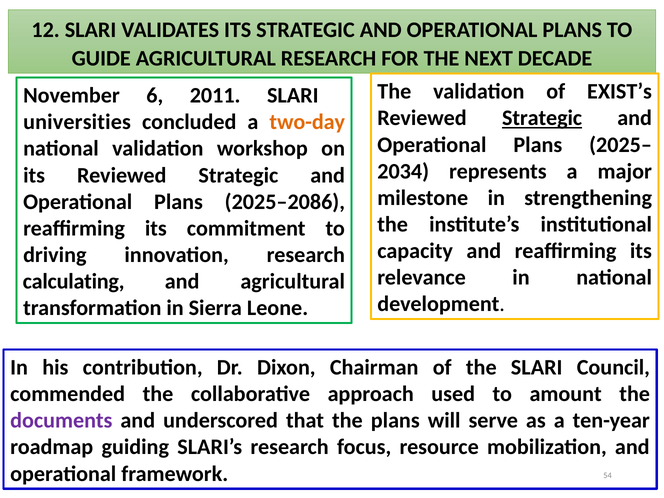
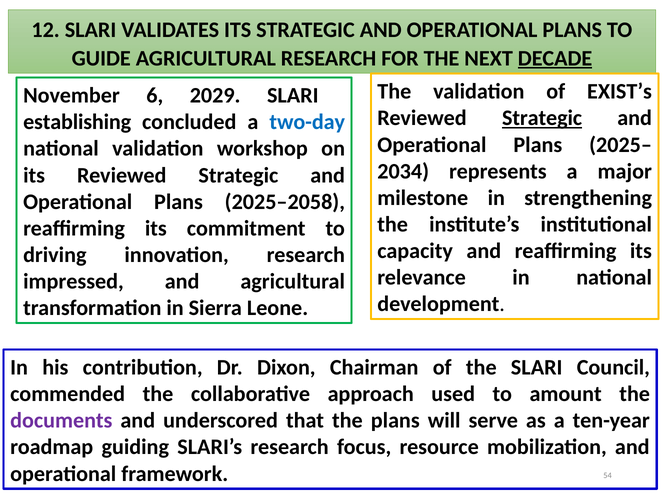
DECADE underline: none -> present (555, 58)
2011: 2011 -> 2029 (215, 96)
universities: universities -> establishing (77, 122)
two-day colour: orange -> blue (307, 122)
2025–2086: 2025–2086 -> 2025–2058 (285, 202)
calculating: calculating -> impressed (73, 281)
